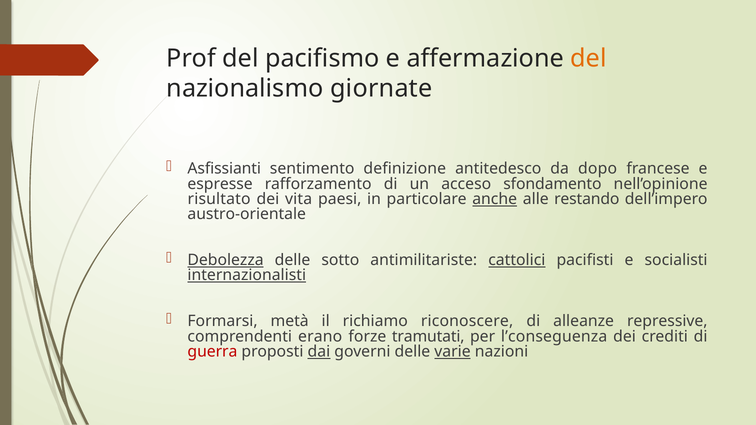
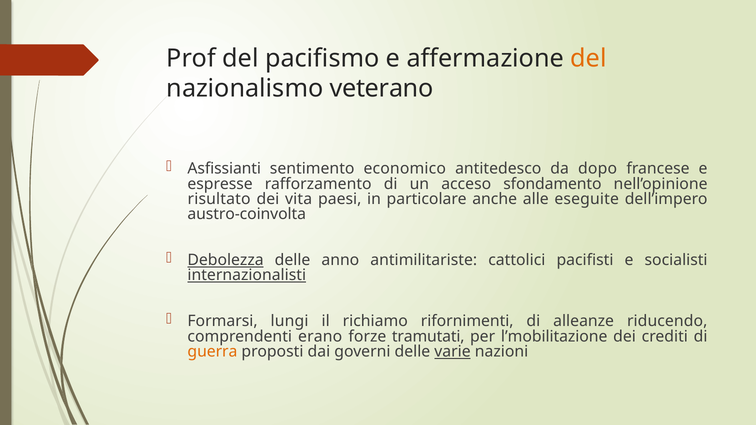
giornate: giornate -> veterano (382, 89)
definizione: definizione -> economico (405, 169)
anche underline: present -> none (495, 199)
restando: restando -> eseguite (587, 199)
austro-orientale: austro-orientale -> austro-coinvolta (247, 214)
sotto: sotto -> anno (340, 260)
cattolici underline: present -> none (517, 260)
metà: metà -> lungi (290, 321)
riconoscere: riconoscere -> rifornimenti (467, 321)
repressive: repressive -> riducendo (667, 321)
l’conseguenza: l’conseguenza -> l’mobilitazione (554, 337)
guerra colour: red -> orange (212, 352)
dai underline: present -> none (319, 352)
